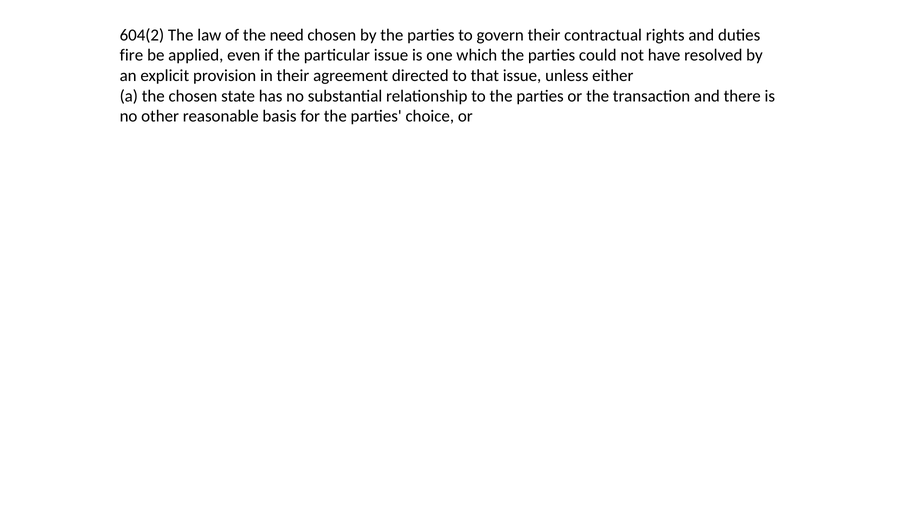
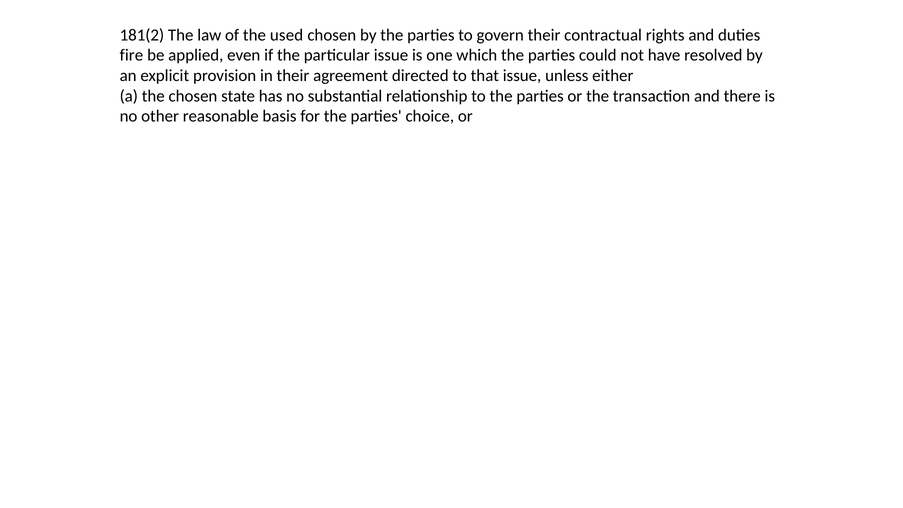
604(2: 604(2 -> 181(2 (142, 35)
need: need -> used (287, 35)
